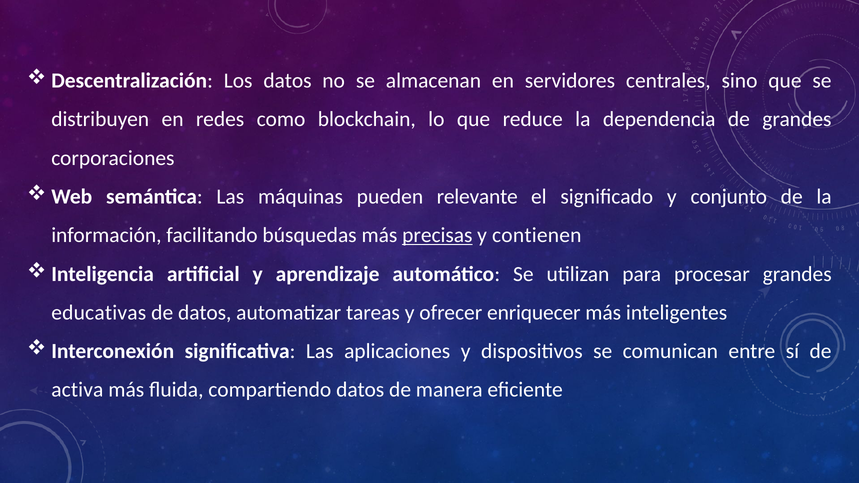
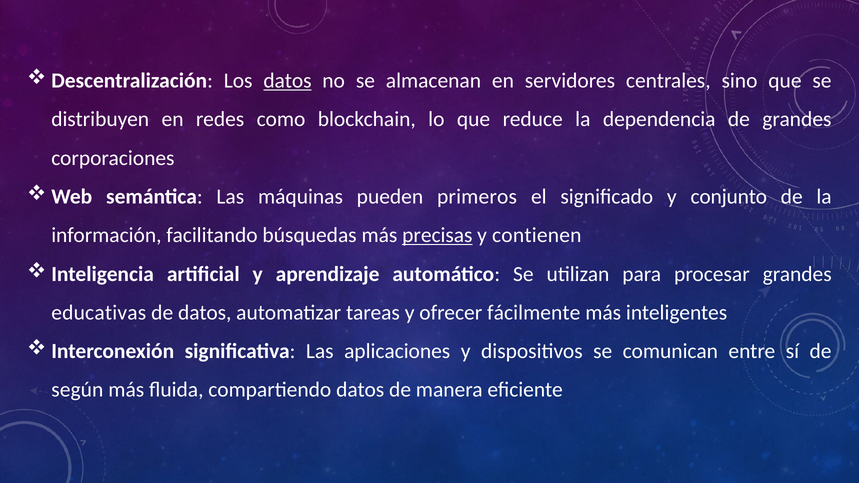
datos underline: none -> present (287, 81)
relevante: relevante -> primeros (477, 197)
enriquecer: enriquecer -> fácilmente (534, 313)
activa: activa -> según (77, 390)
